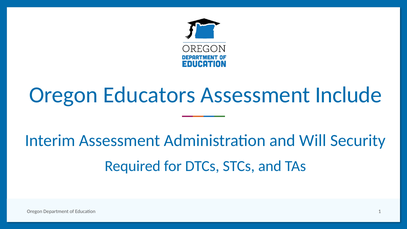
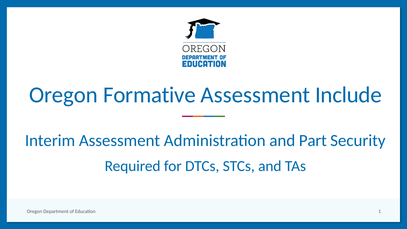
Educators: Educators -> Formative (149, 95)
Will: Will -> Part (313, 141)
